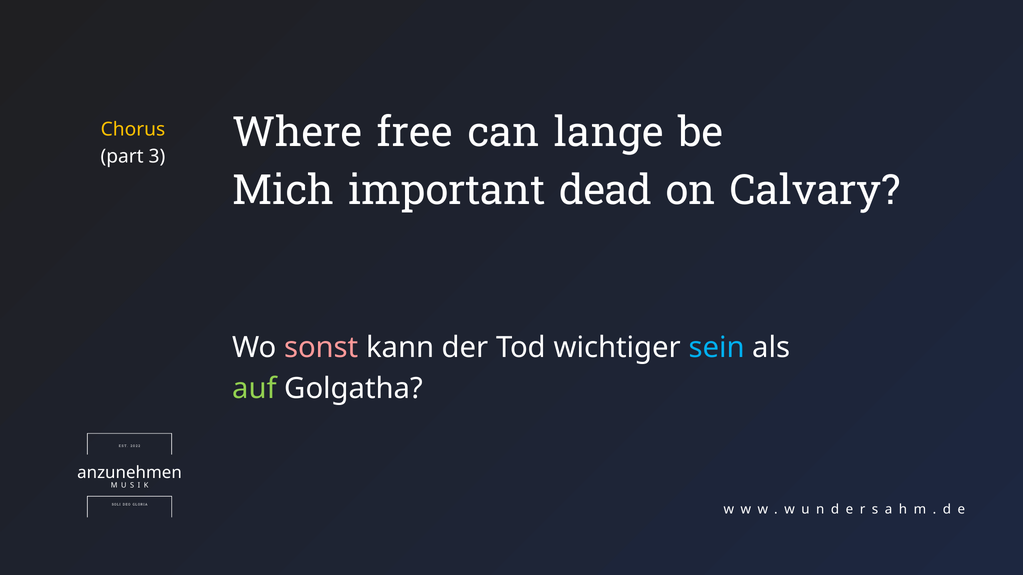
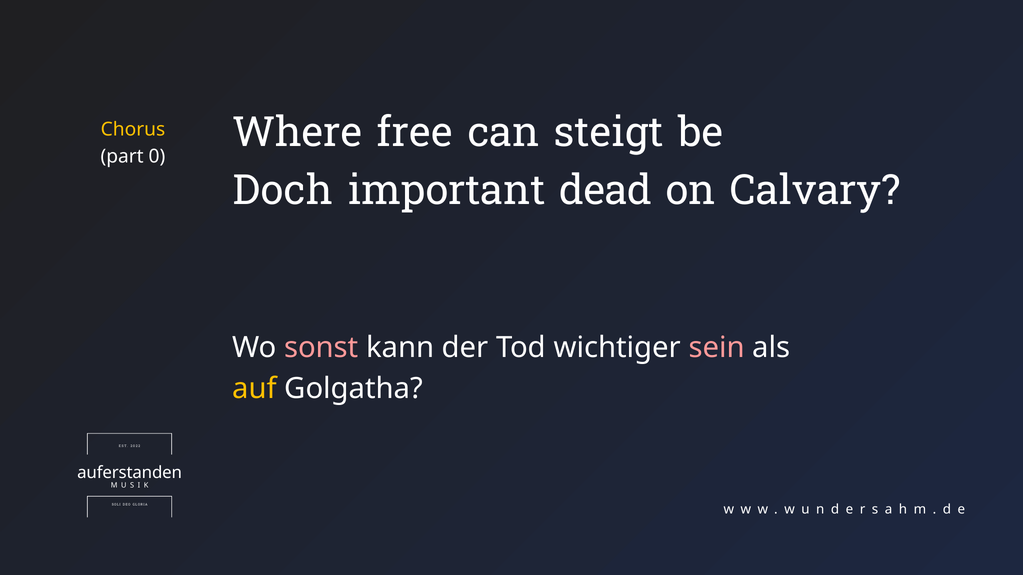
lange: lange -> steigt (609, 133)
3: 3 -> 0 (157, 157)
Mich: Mich -> Doch (283, 191)
sein colour: light blue -> pink (717, 348)
auf colour: light green -> yellow (254, 389)
anzunehmen: anzunehmen -> auferstanden (130, 473)
